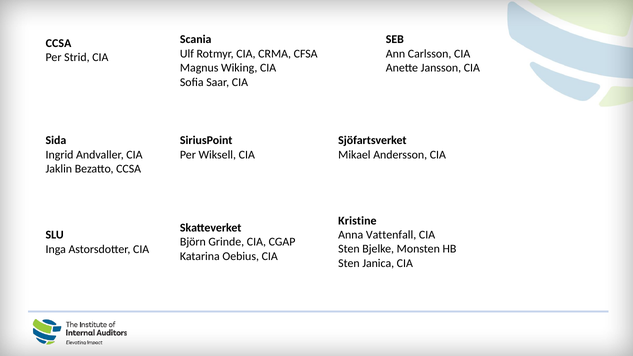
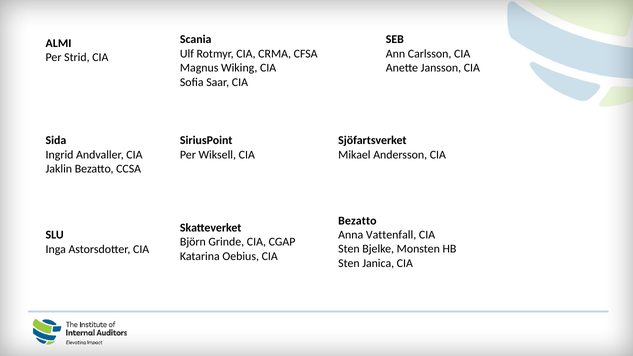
CCSA: CCSA -> ALMI (59, 43)
Kristine: Kristine -> Bezatto (357, 221)
